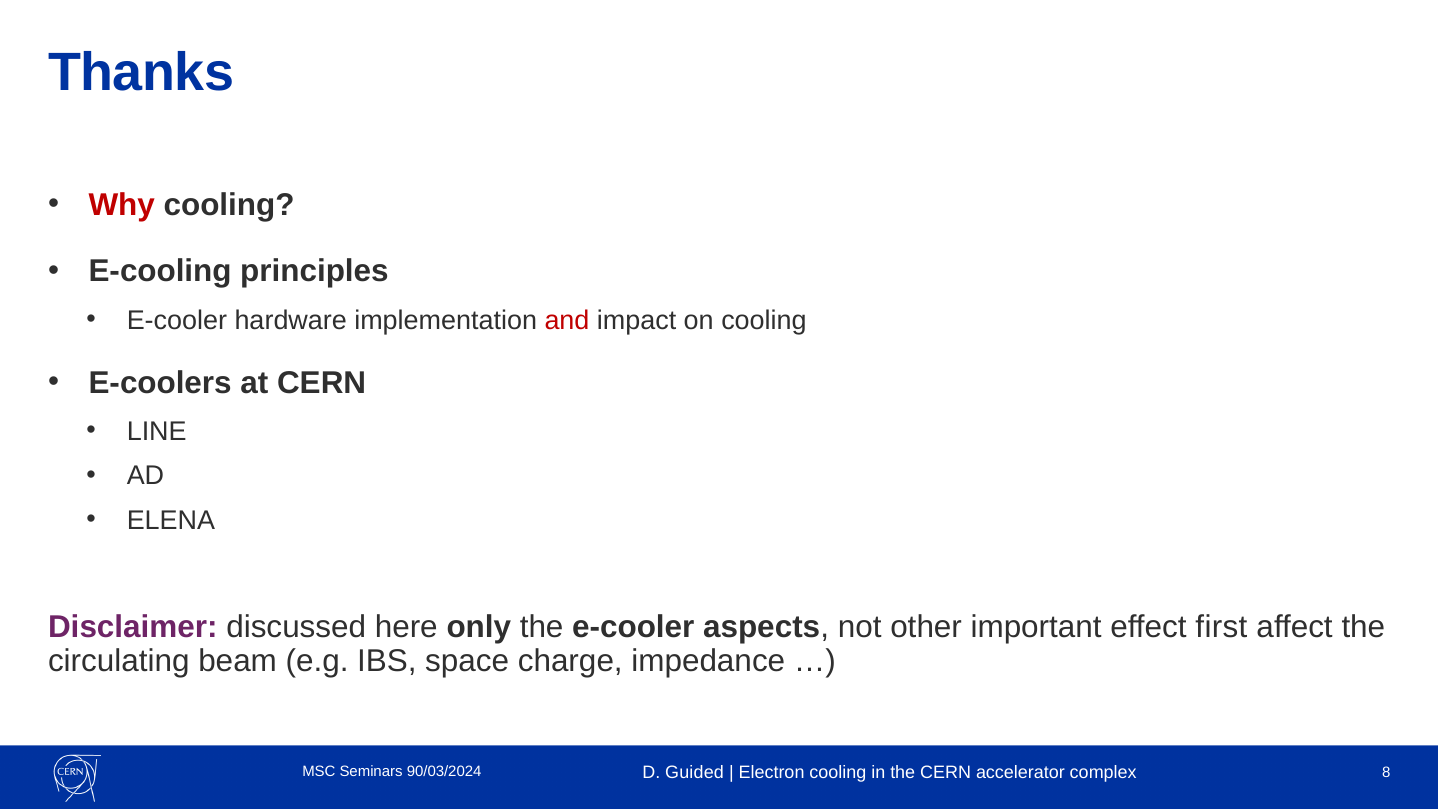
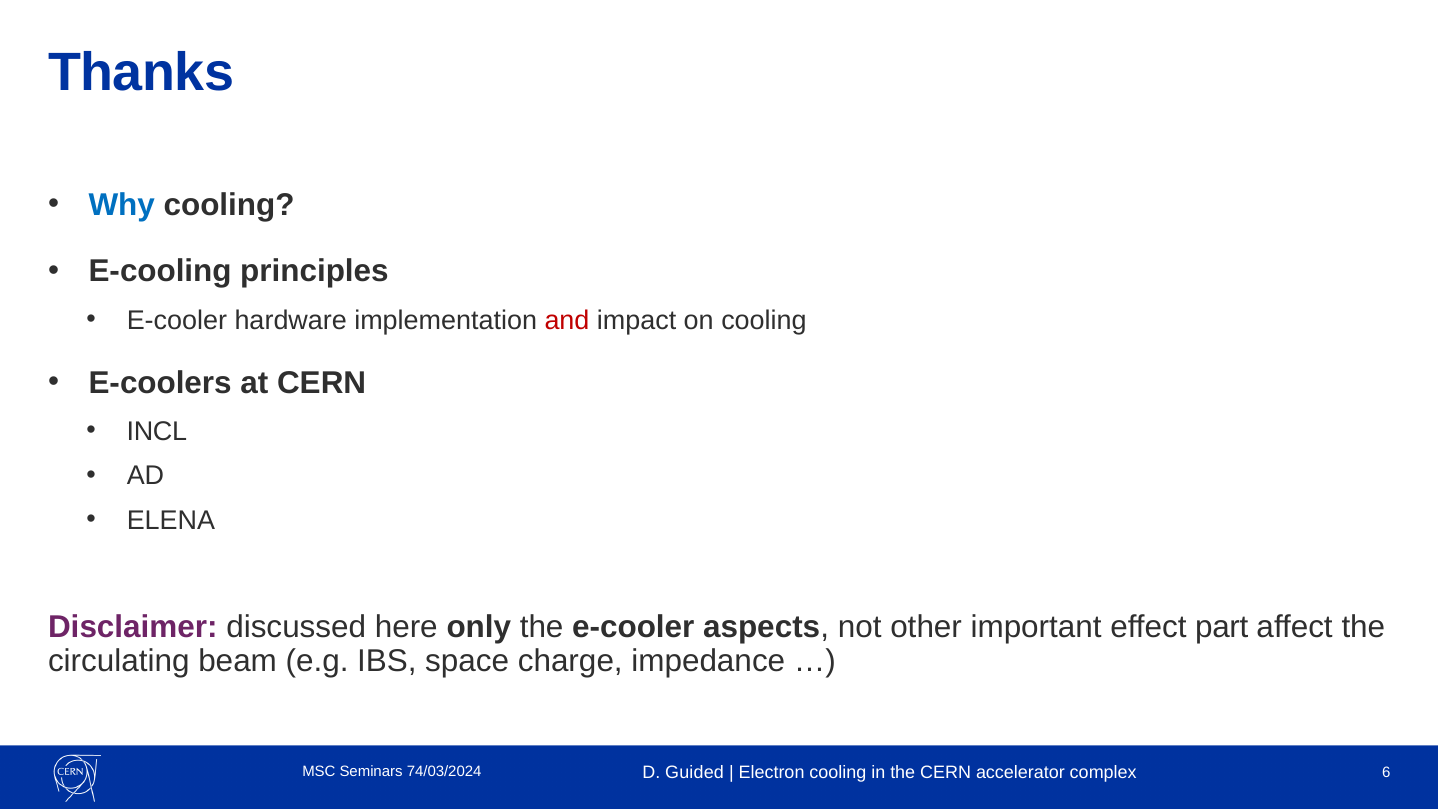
Why colour: red -> blue (122, 205)
LINE: LINE -> INCL (157, 431)
first: first -> part (1222, 627)
8: 8 -> 6 (1386, 772)
90/03/2024: 90/03/2024 -> 74/03/2024 (444, 772)
